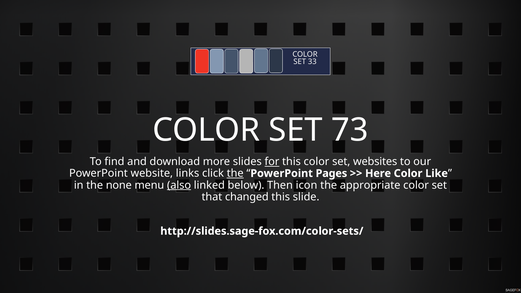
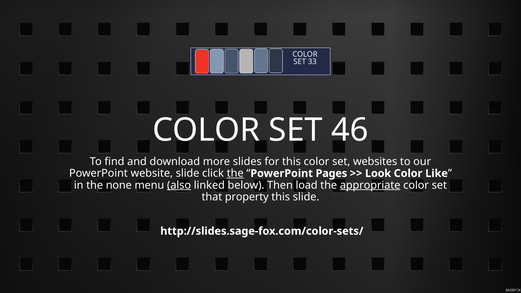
73: 73 -> 46 (350, 130)
for underline: present -> none (272, 162)
website links: links -> slide (188, 173)
Here: Here -> Look (378, 173)
icon: icon -> load (307, 185)
appropriate underline: none -> present (370, 185)
changed: changed -> property (247, 197)
